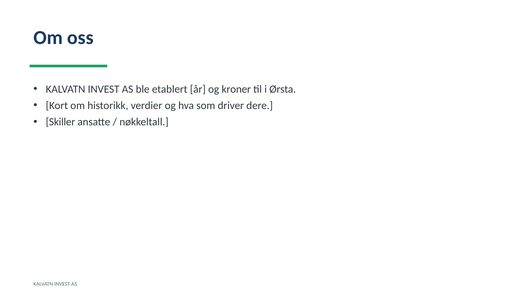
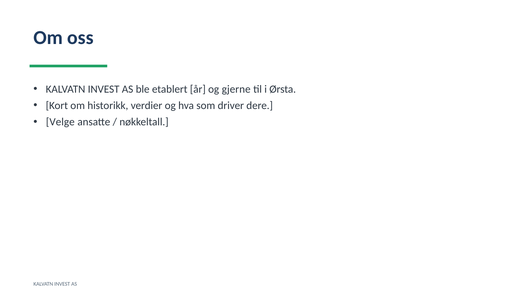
kroner: kroner -> gjerne (236, 89)
Skiller: Skiller -> Velge (60, 122)
